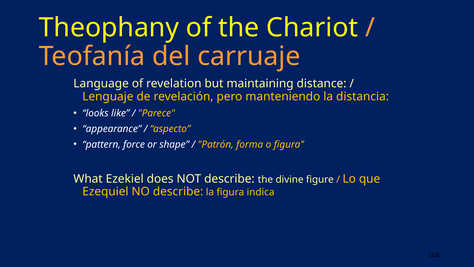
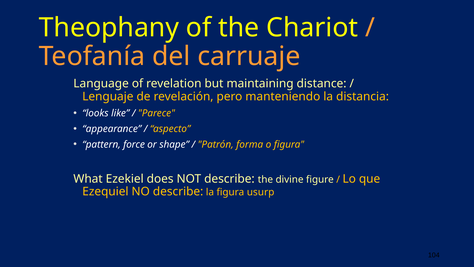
indica: indica -> usurp (261, 192)
